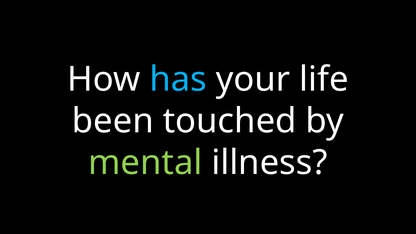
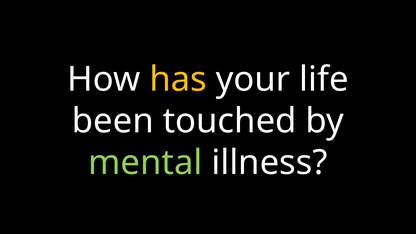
has colour: light blue -> yellow (178, 79)
